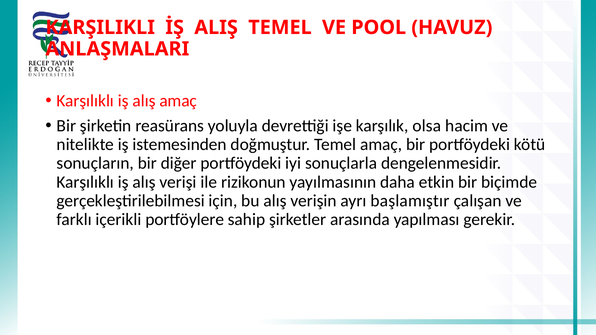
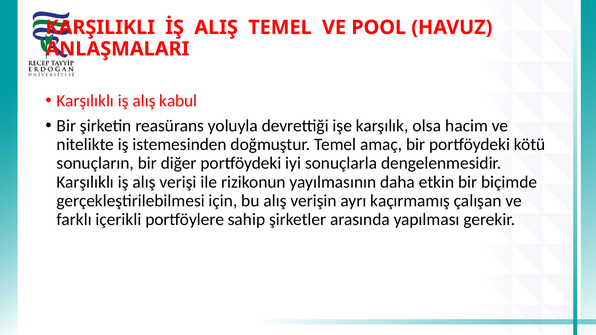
alış amaç: amaç -> kabul (178, 101)
başlamıştır: başlamıştır -> kaçırmamış (410, 201)
